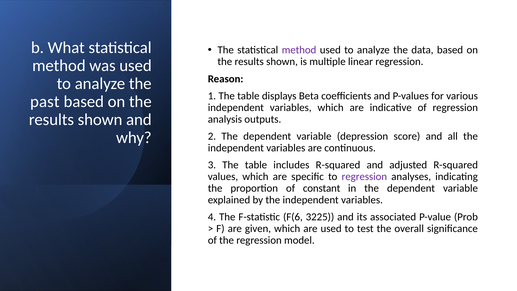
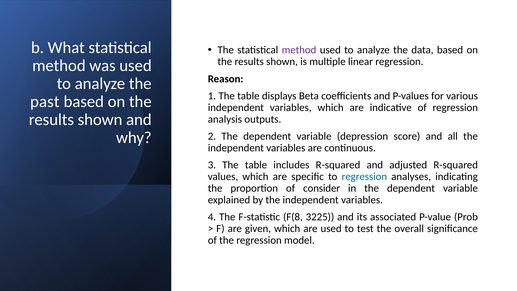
regression colour: purple -> blue (364, 176)
constant: constant -> consider (322, 188)
F(6: F(6 -> F(8 (293, 217)
